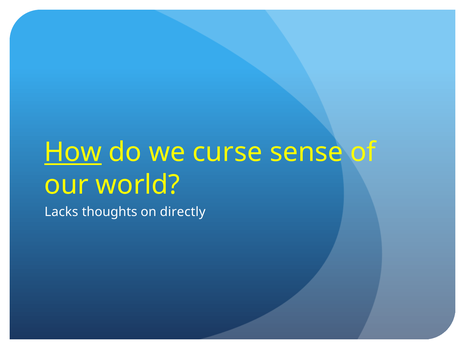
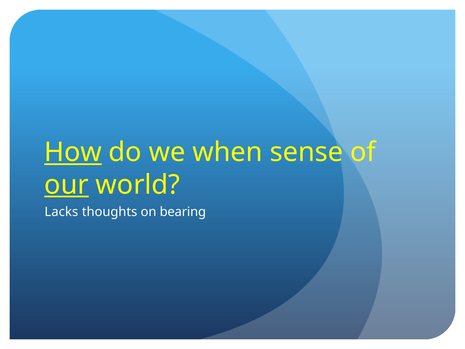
curse: curse -> when (228, 152)
our underline: none -> present (66, 185)
directly: directly -> bearing (183, 212)
